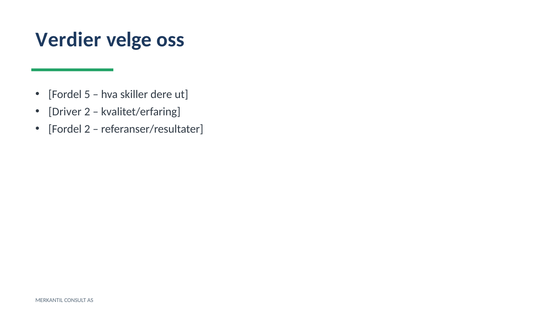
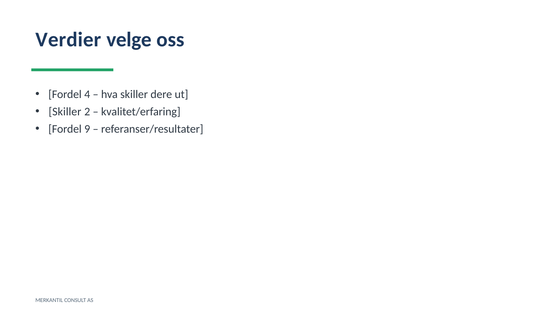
5: 5 -> 4 (87, 94)
Driver: Driver -> Skiller (65, 112)
Fordel 2: 2 -> 9 (87, 129)
